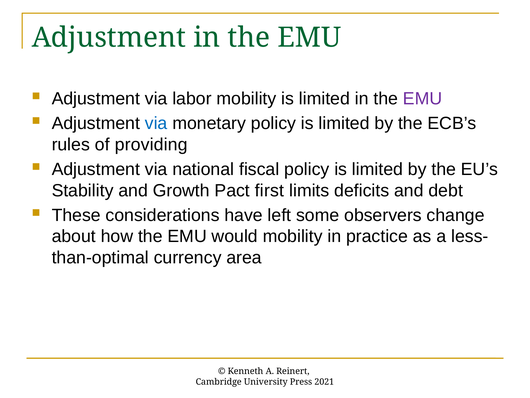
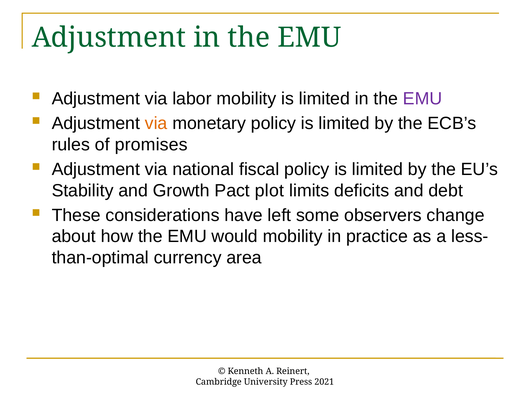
via colour: blue -> orange (156, 123)
providing: providing -> promises (151, 144)
first: first -> plot (269, 190)
